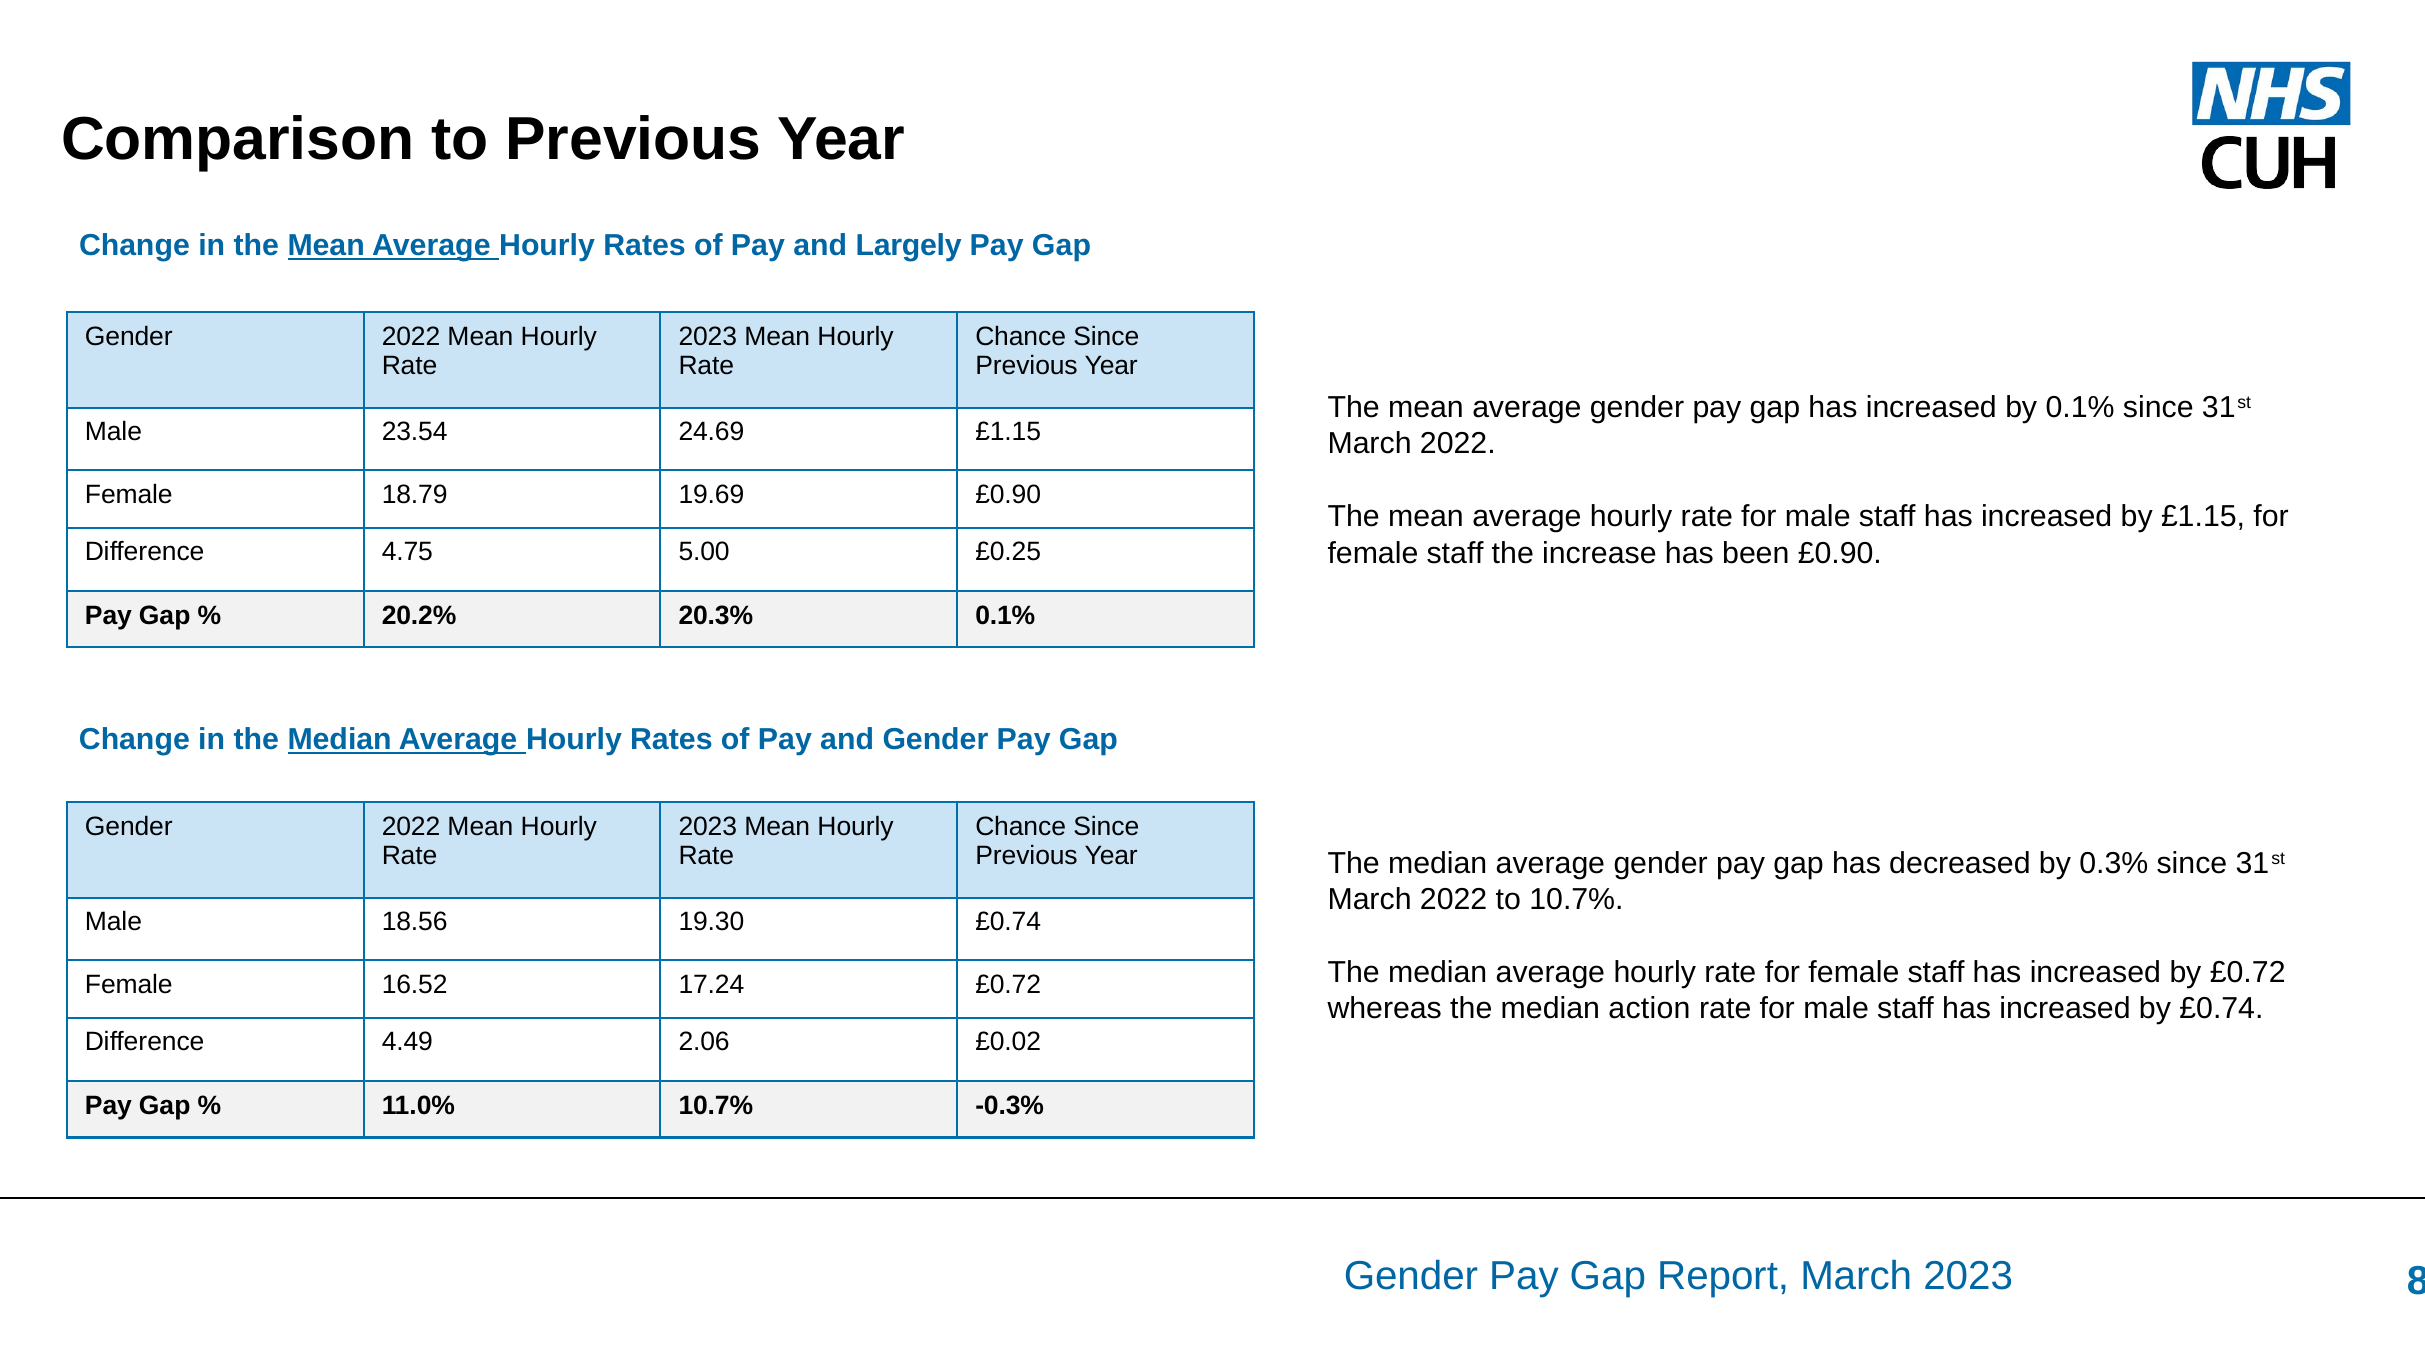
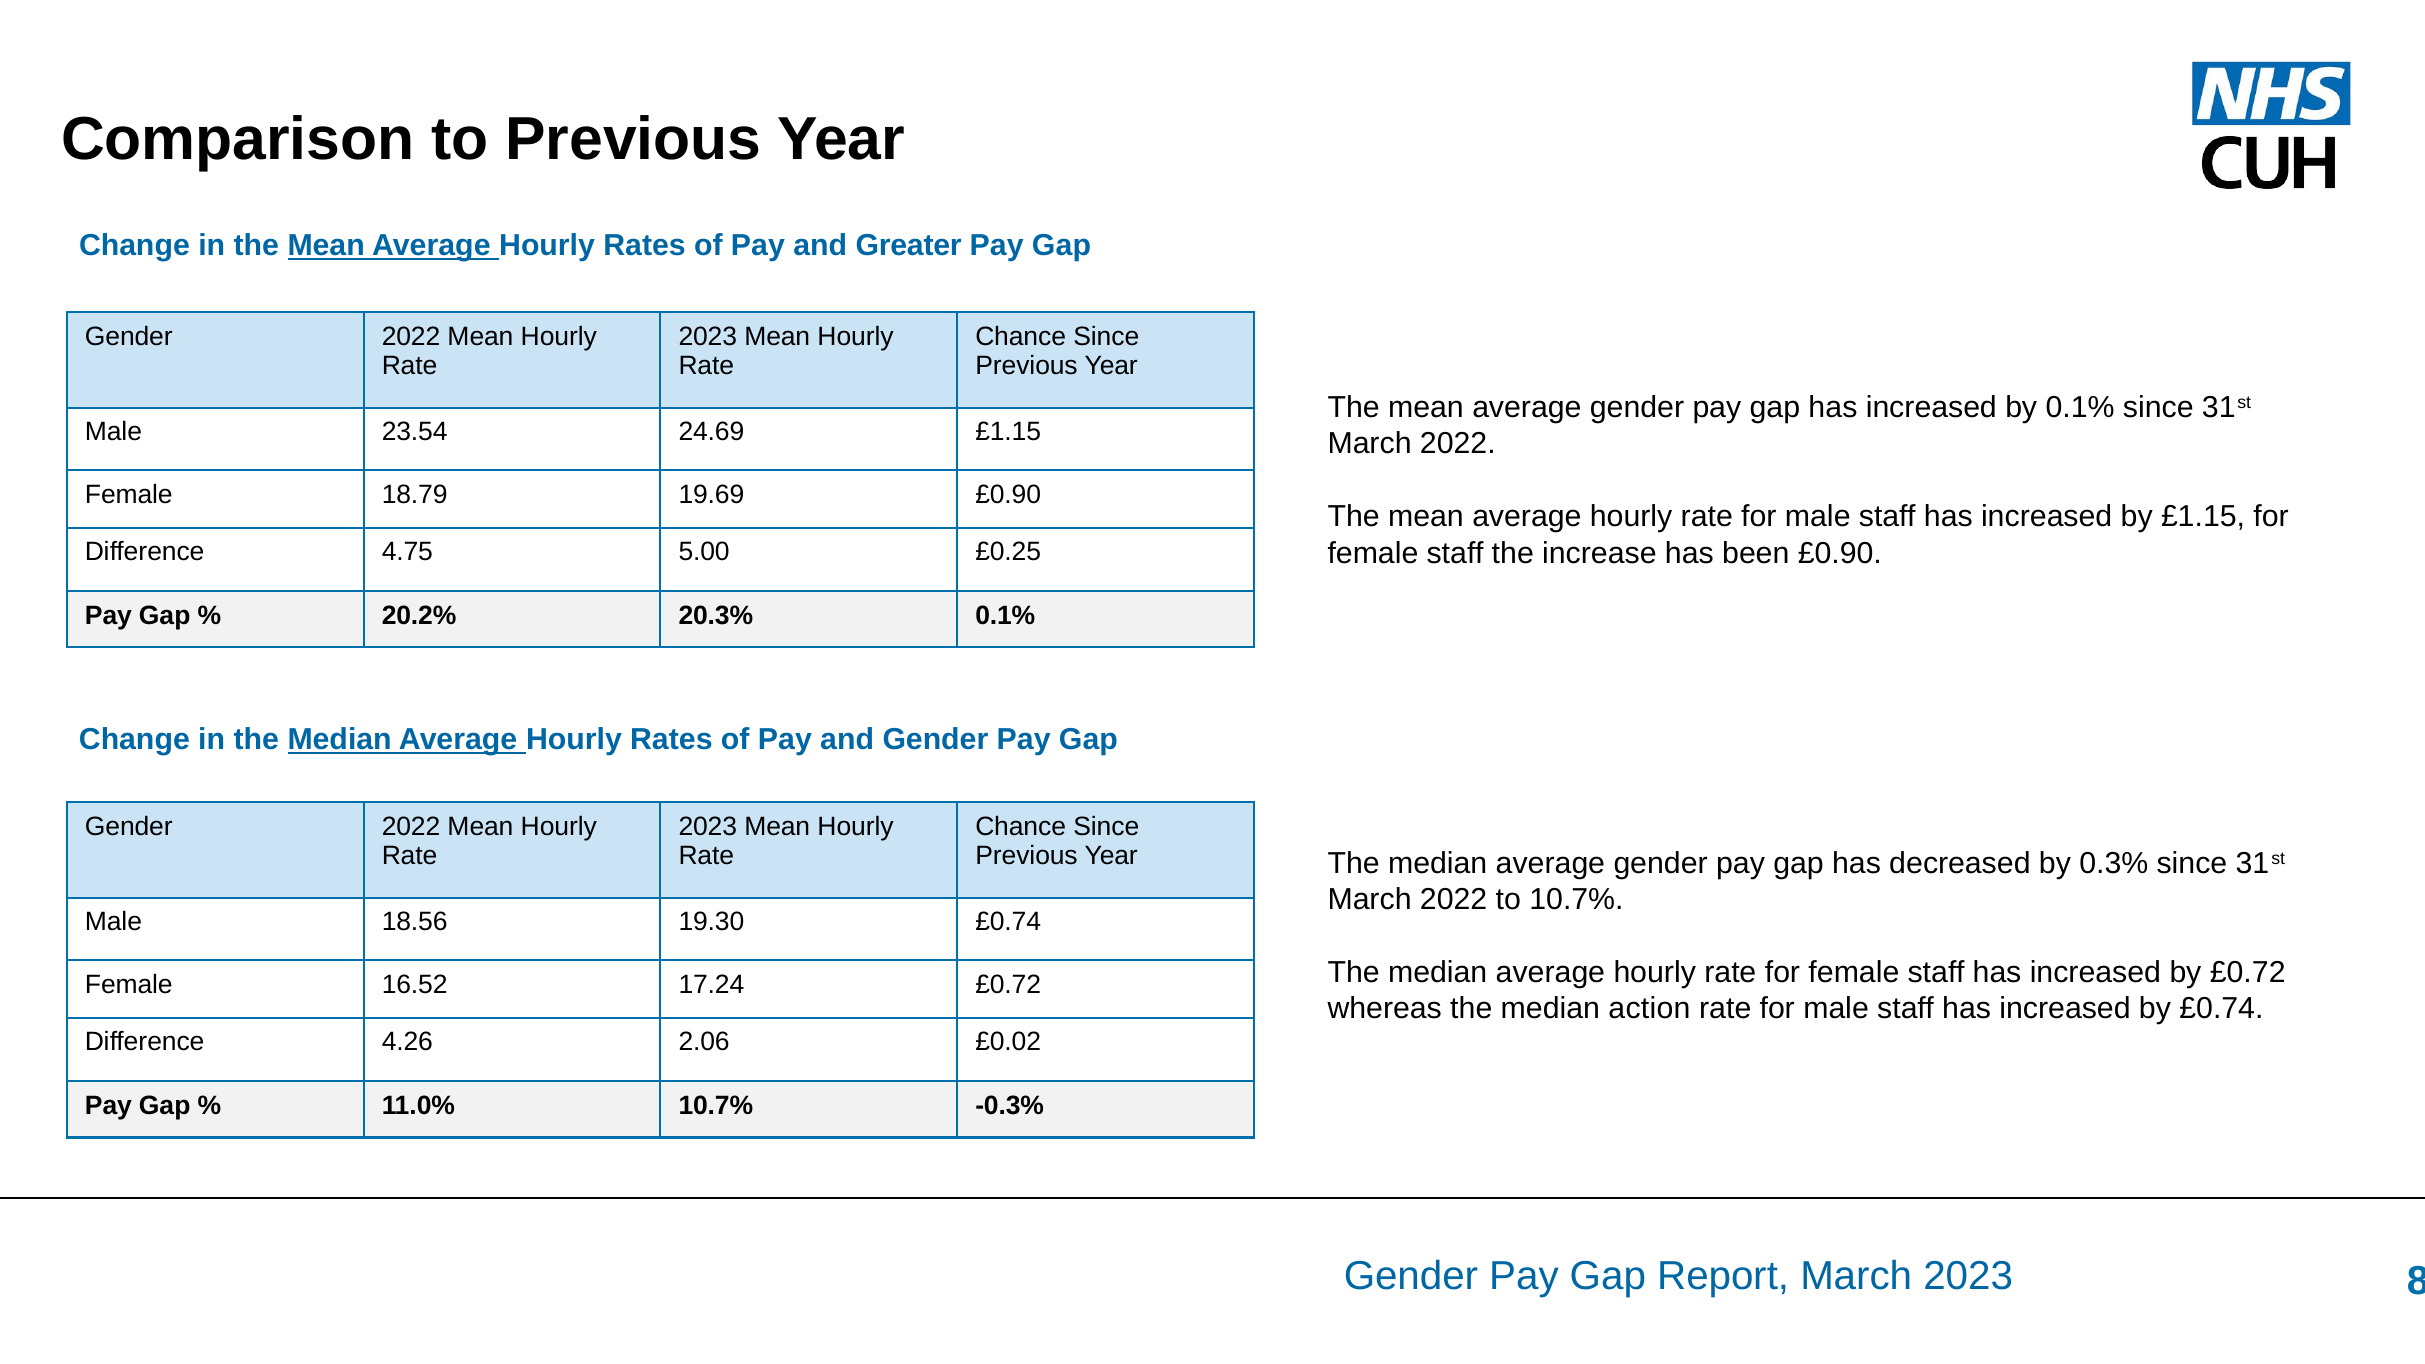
Largely: Largely -> Greater (909, 246)
4.49: 4.49 -> 4.26 (407, 1042)
